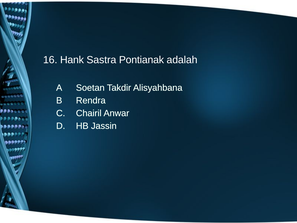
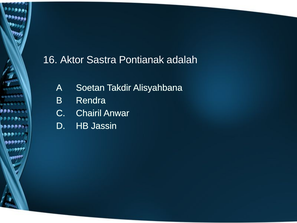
Hank: Hank -> Aktor (72, 60)
